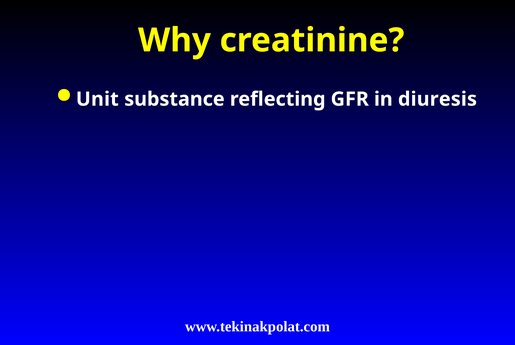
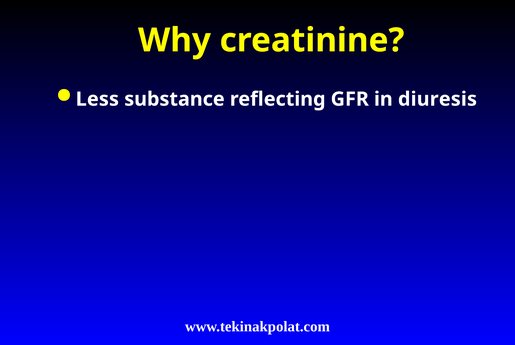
Unit: Unit -> Less (97, 99)
